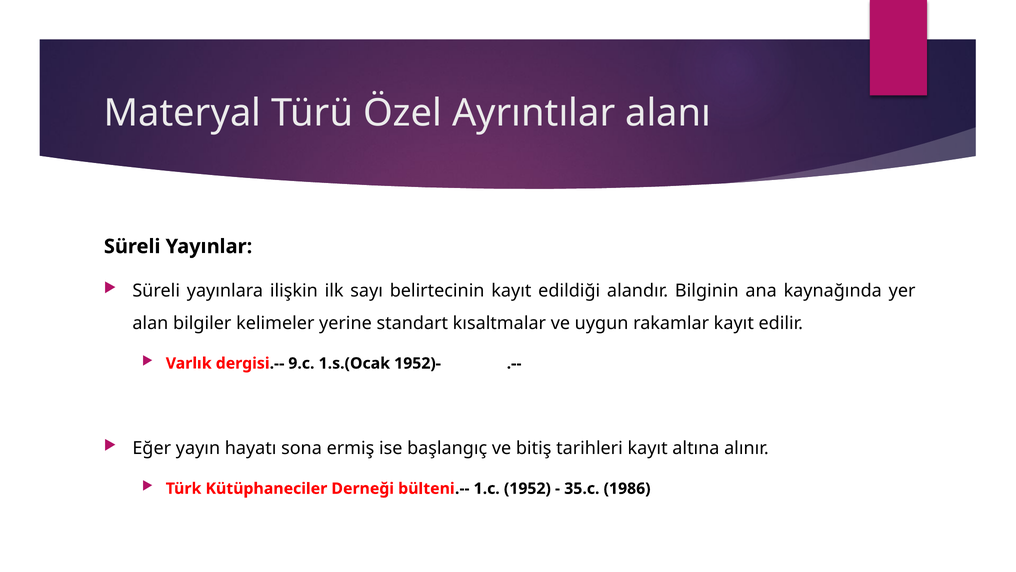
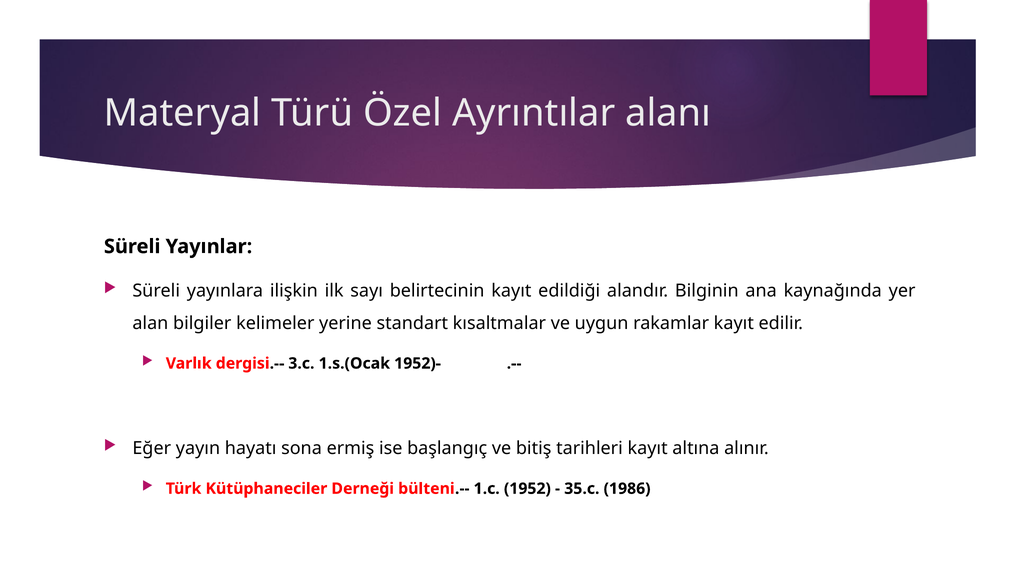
9.c: 9.c -> 3.c (301, 363)
